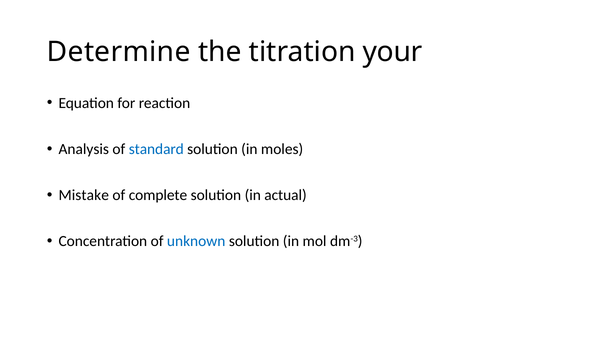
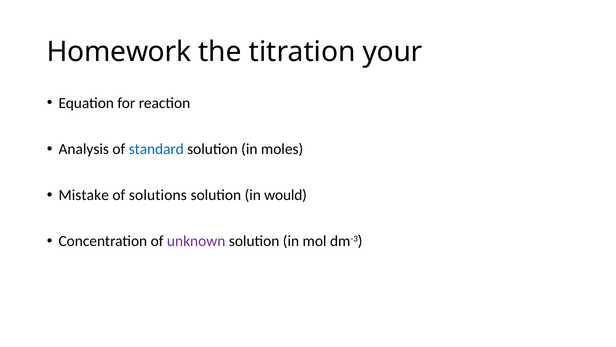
Determine: Determine -> Homework (119, 52)
complete: complete -> solutions (158, 195)
actual: actual -> would (286, 195)
unknown colour: blue -> purple (196, 241)
